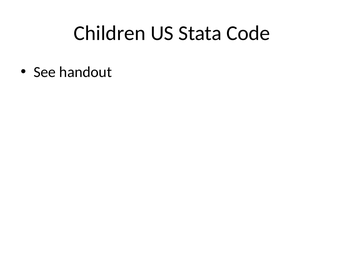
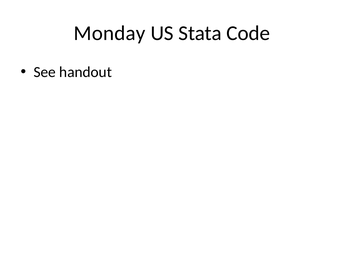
Children: Children -> Monday (110, 33)
